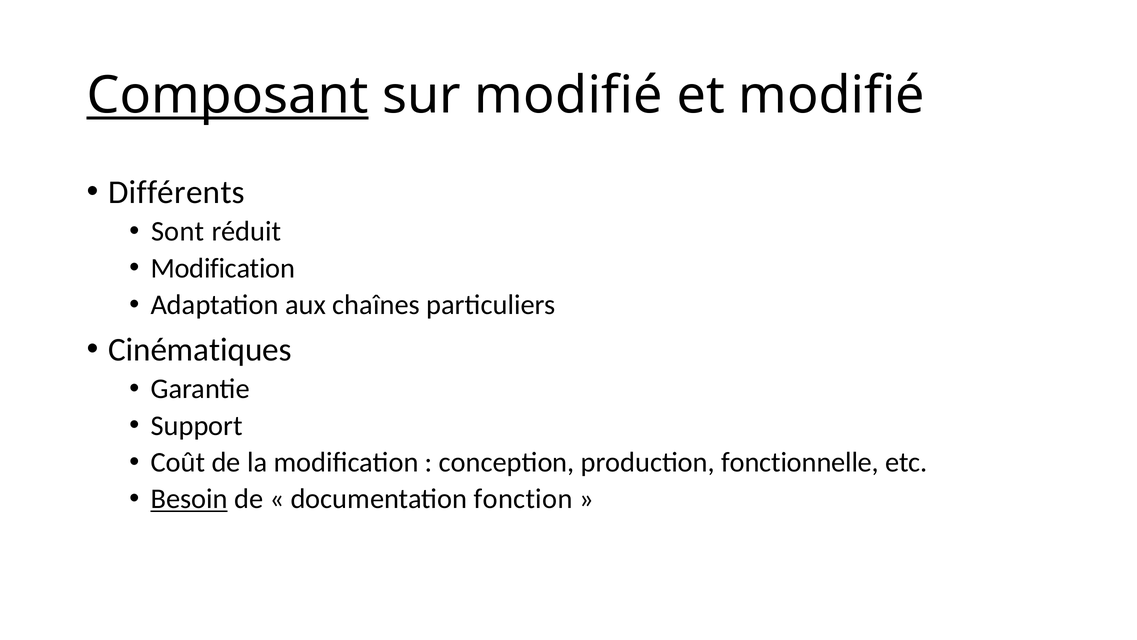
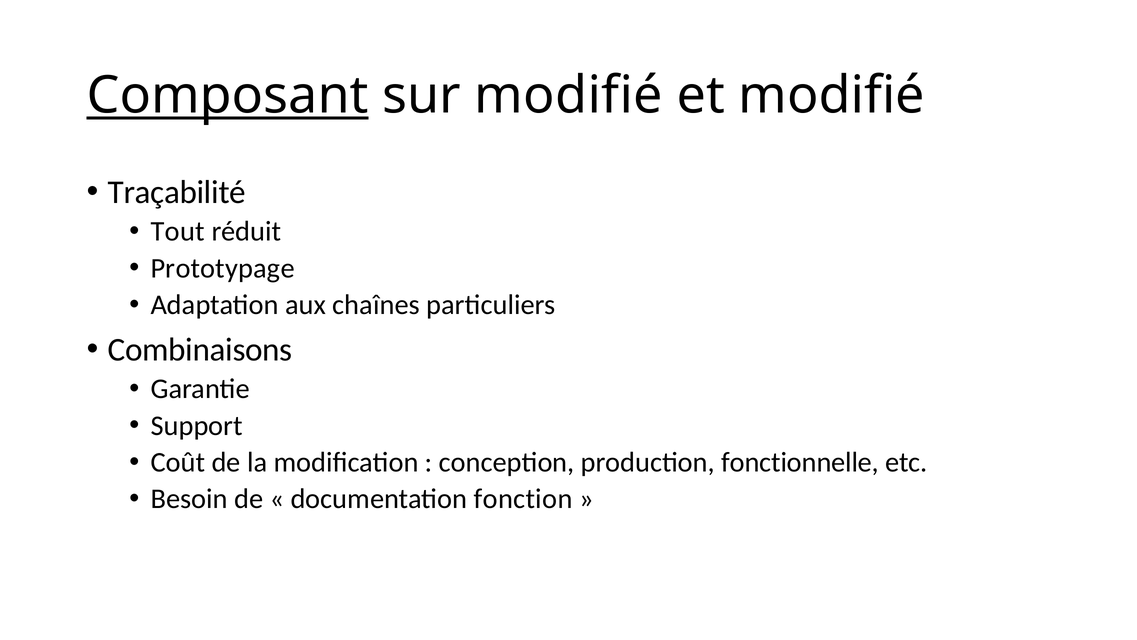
Différents: Différents -> Traçabilité (177, 192)
Sont: Sont -> Tout (178, 231)
Modification: Modification -> Prototypage (223, 268)
Cinématiques: Cinématiques -> Combinaisons (200, 350)
Besoin underline: present -> none (189, 499)
